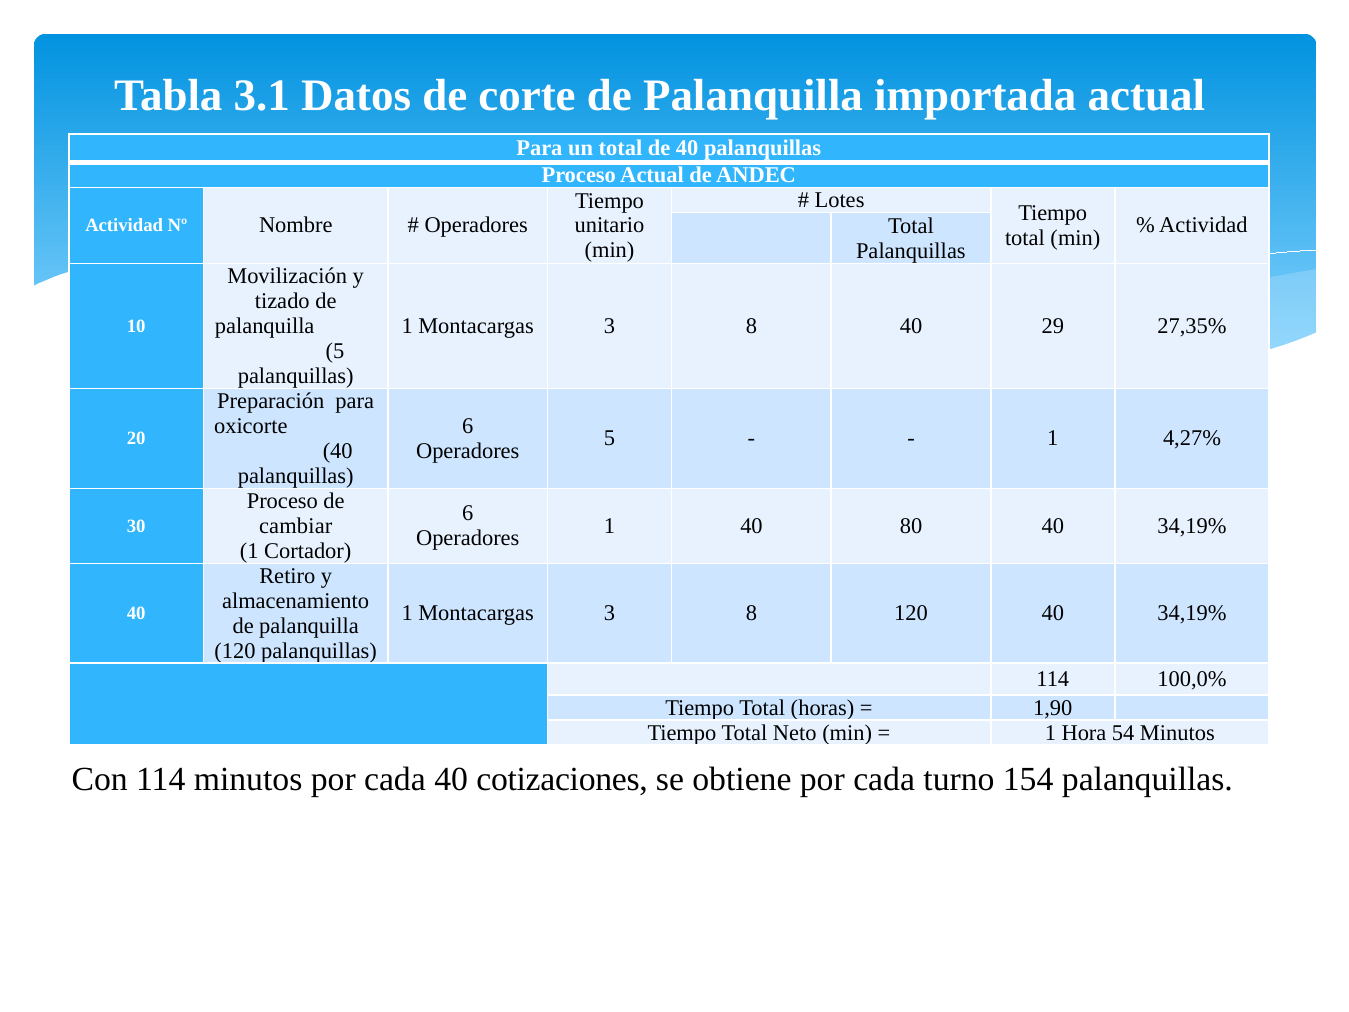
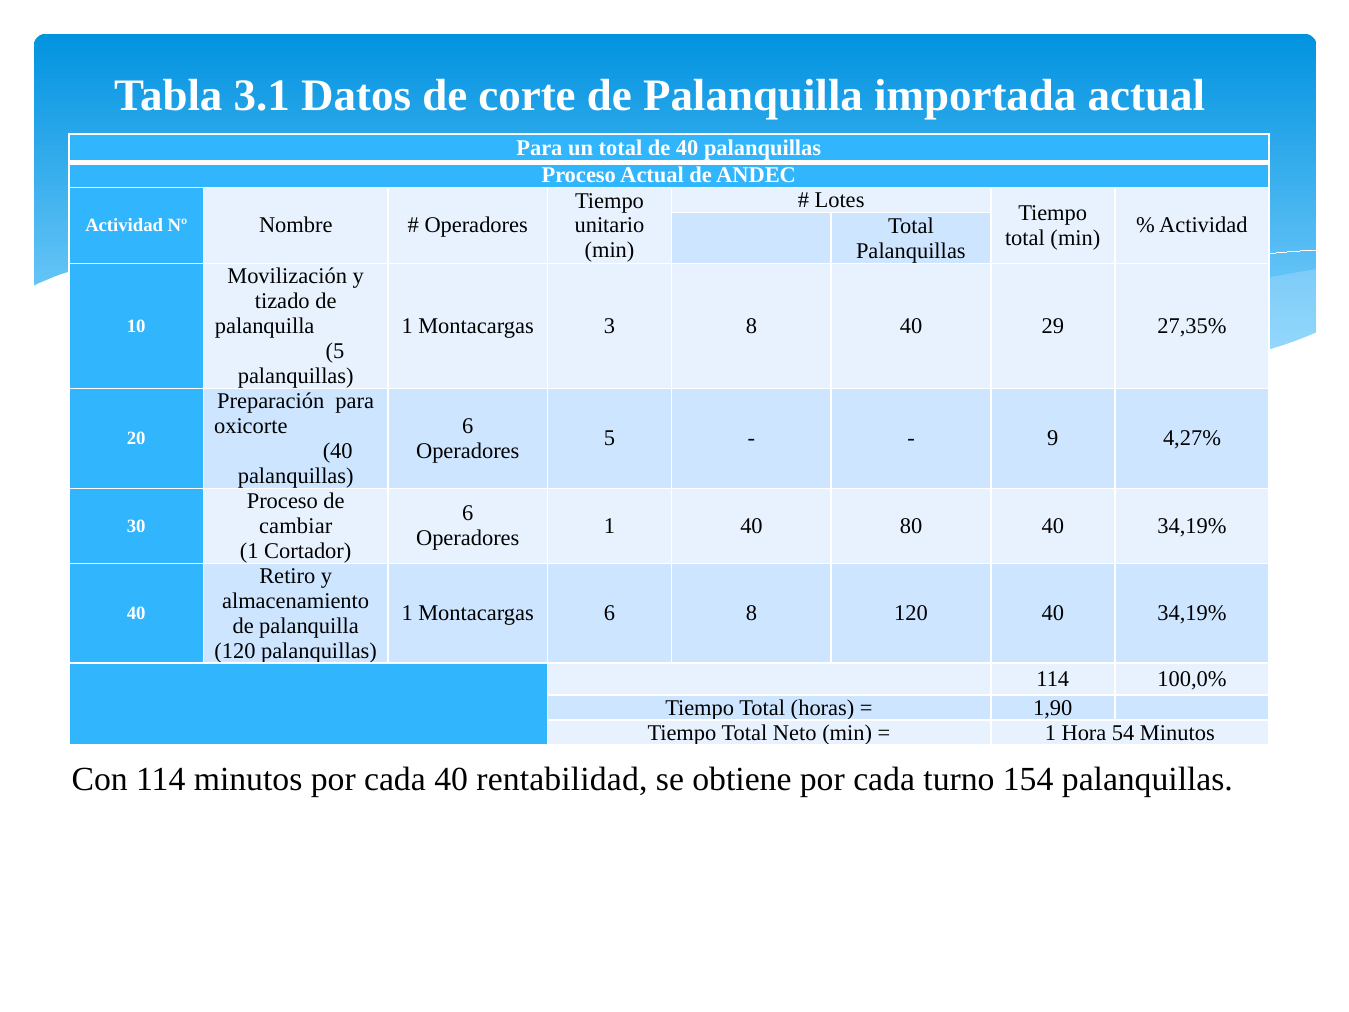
1: 1 -> 9 (1053, 438)
3: 3 -> 6 (610, 613)
cotizaciones: cotizaciones -> rentabilidad (562, 779)
